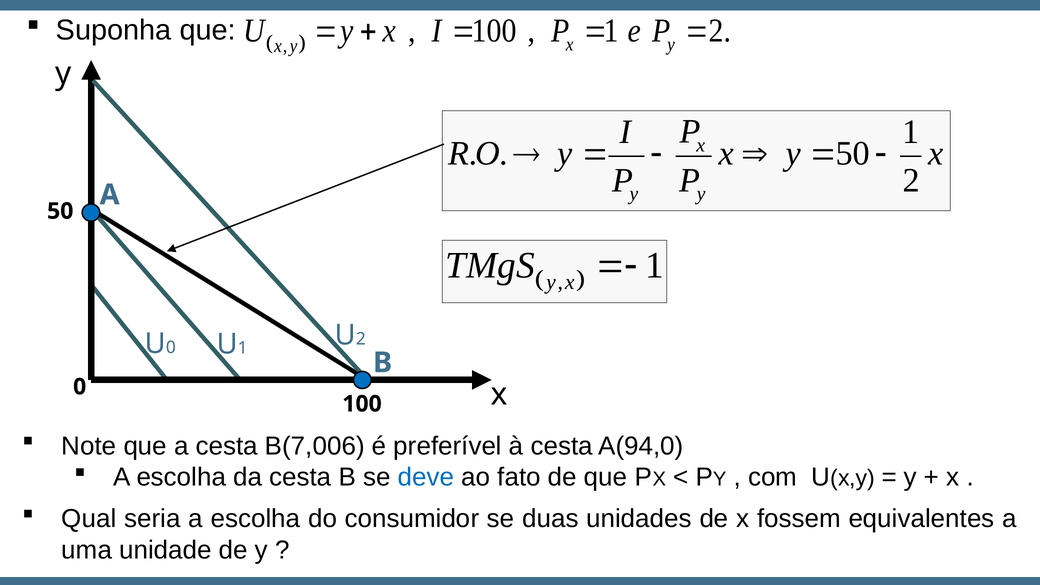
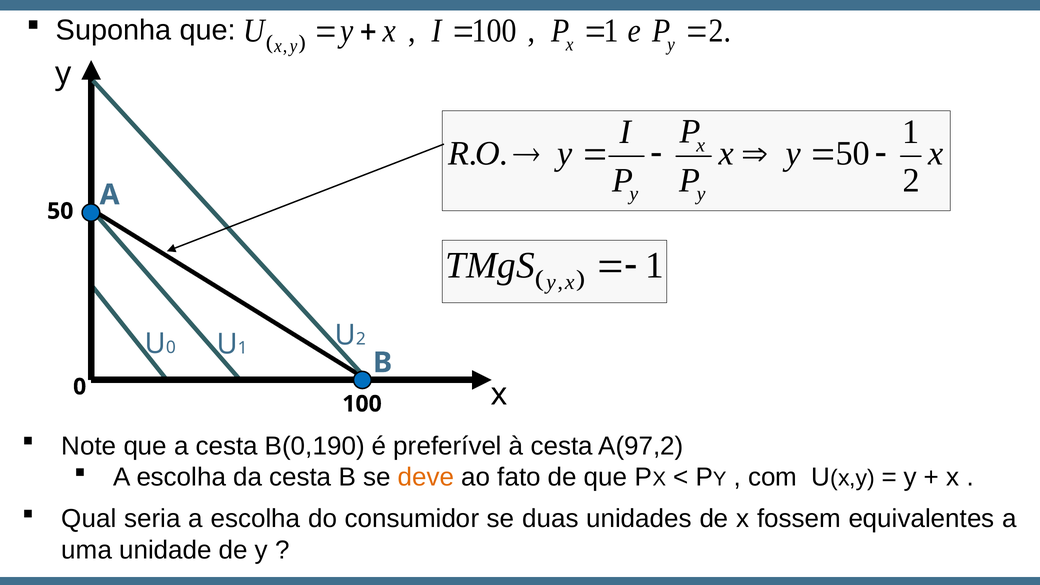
B(7,006: B(7,006 -> B(0,190 (315, 446)
A(94,0: A(94,0 -> A(97,2 (641, 446)
deve colour: blue -> orange (426, 477)
